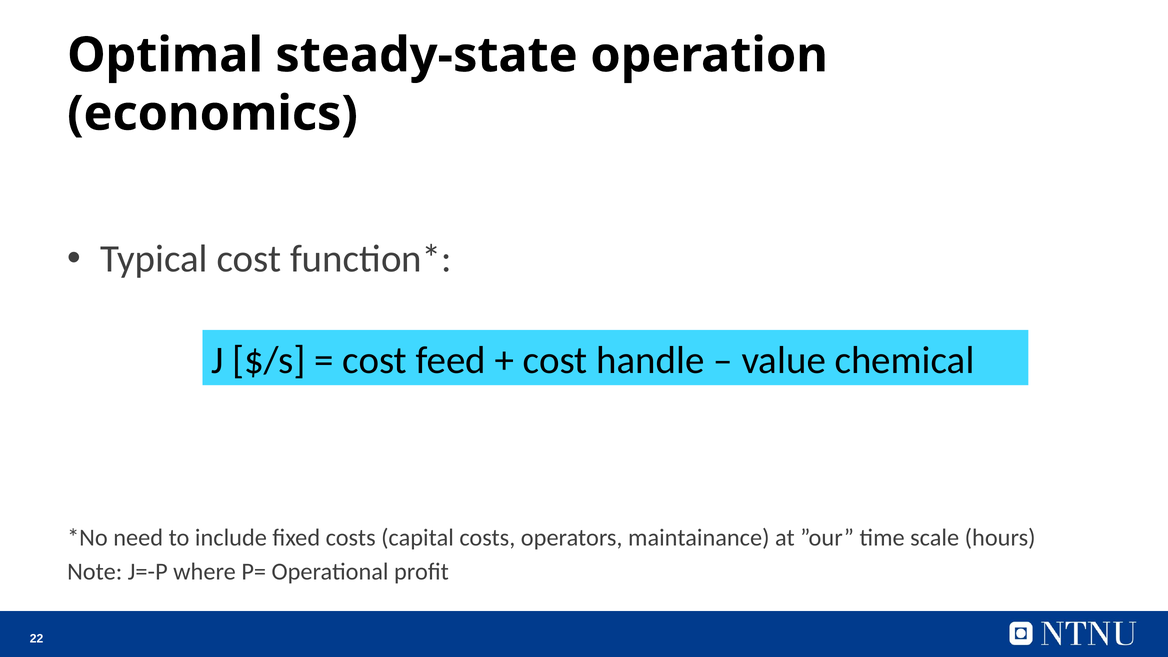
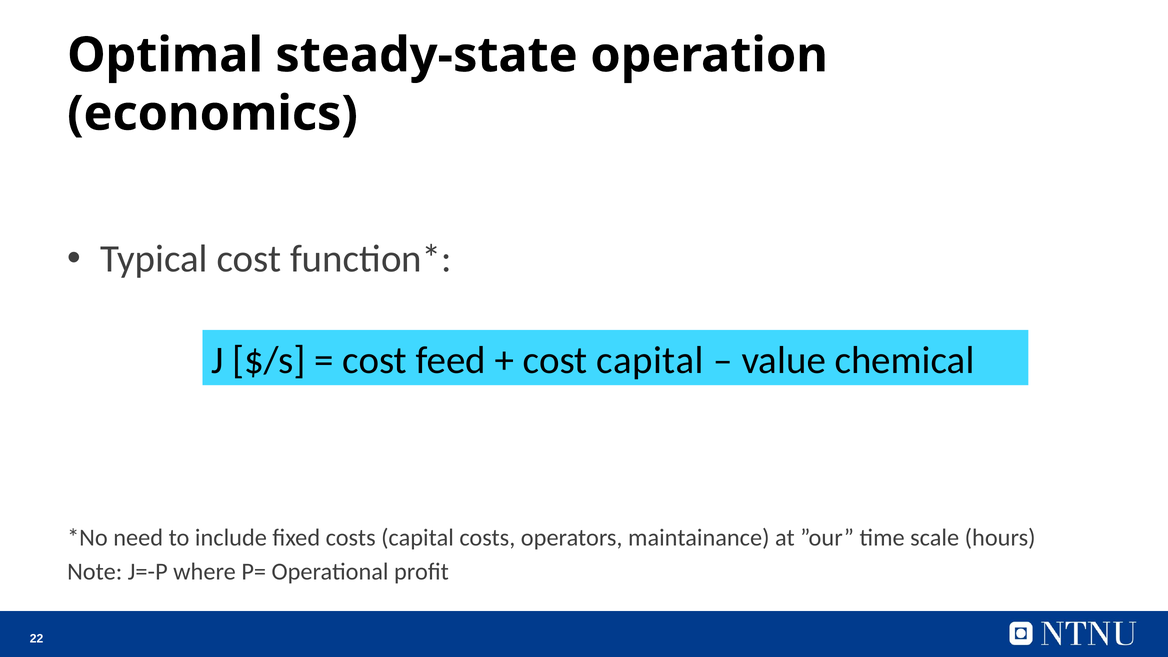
cost handle: handle -> capital (650, 360)
